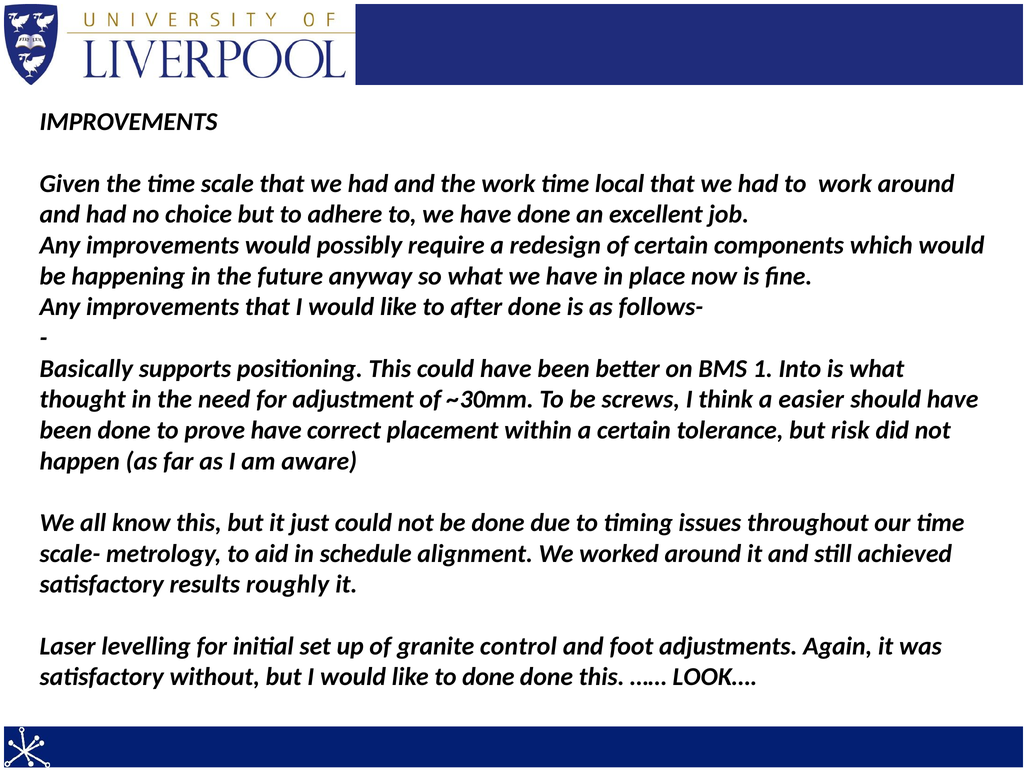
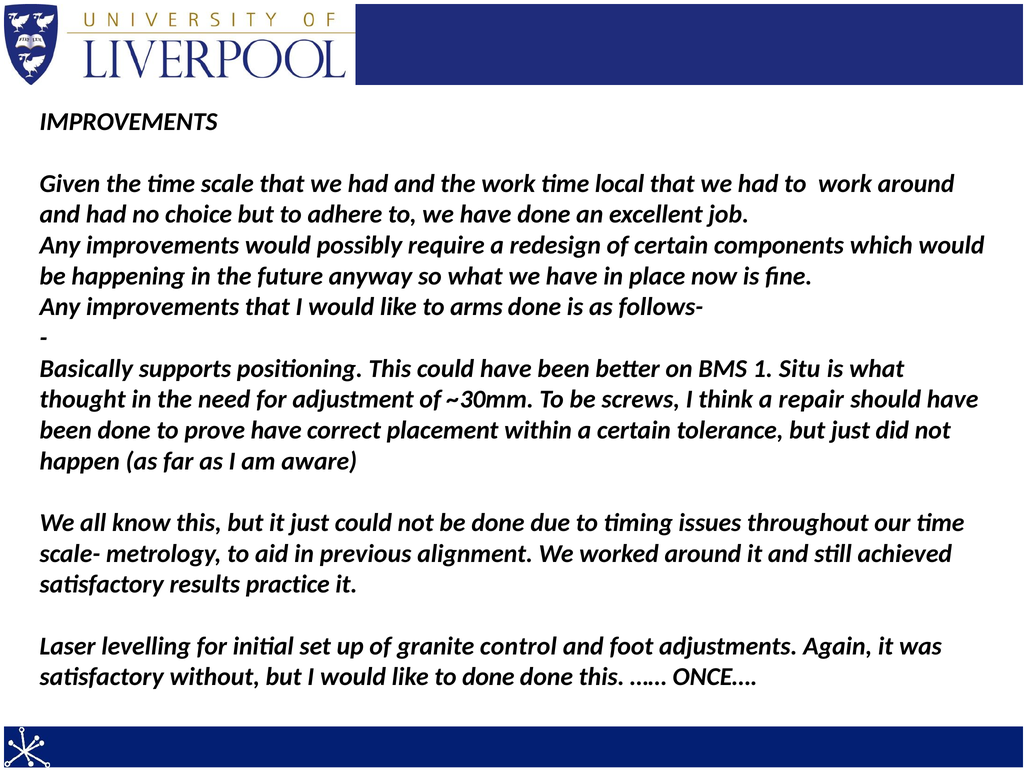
after: after -> arms (476, 307)
Into: Into -> Situ (800, 368)
easier: easier -> repair (811, 399)
but risk: risk -> just (850, 430)
schedule: schedule -> previous (366, 553)
roughly: roughly -> practice (288, 584)
LOOK…: LOOK… -> ONCE… (715, 676)
